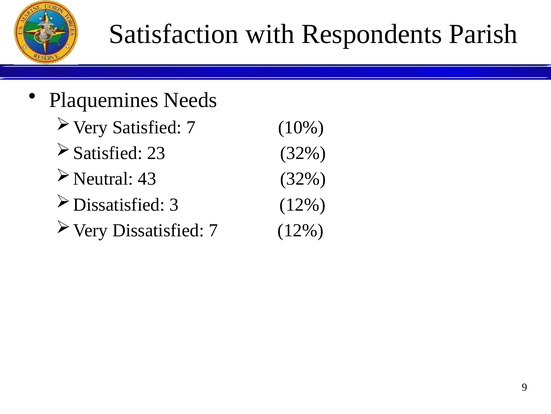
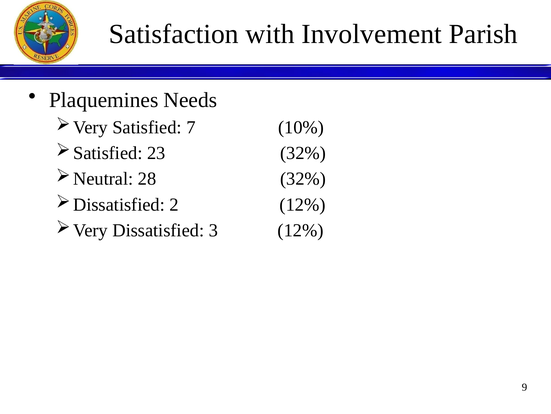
Respondents: Respondents -> Involvement (372, 34)
43: 43 -> 28 (147, 179)
3: 3 -> 2 (174, 204)
Dissatisfied 7: 7 -> 3 (213, 230)
